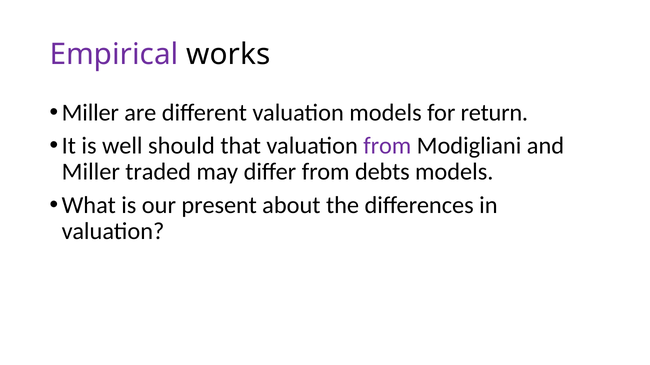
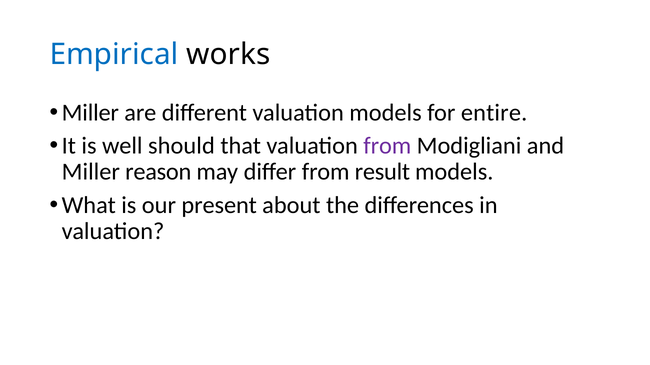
Empirical colour: purple -> blue (114, 55)
return: return -> entire (494, 113)
traded: traded -> reason (158, 172)
debts: debts -> result (382, 172)
